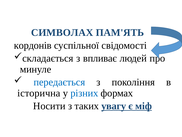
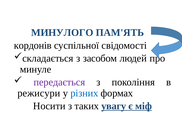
СИМВОЛАХ: СИМВОЛАХ -> МИНУЛОГО (62, 32)
впливає: впливає -> засобом (100, 58)
передається colour: blue -> purple (59, 82)
історична: історична -> режисури (39, 93)
